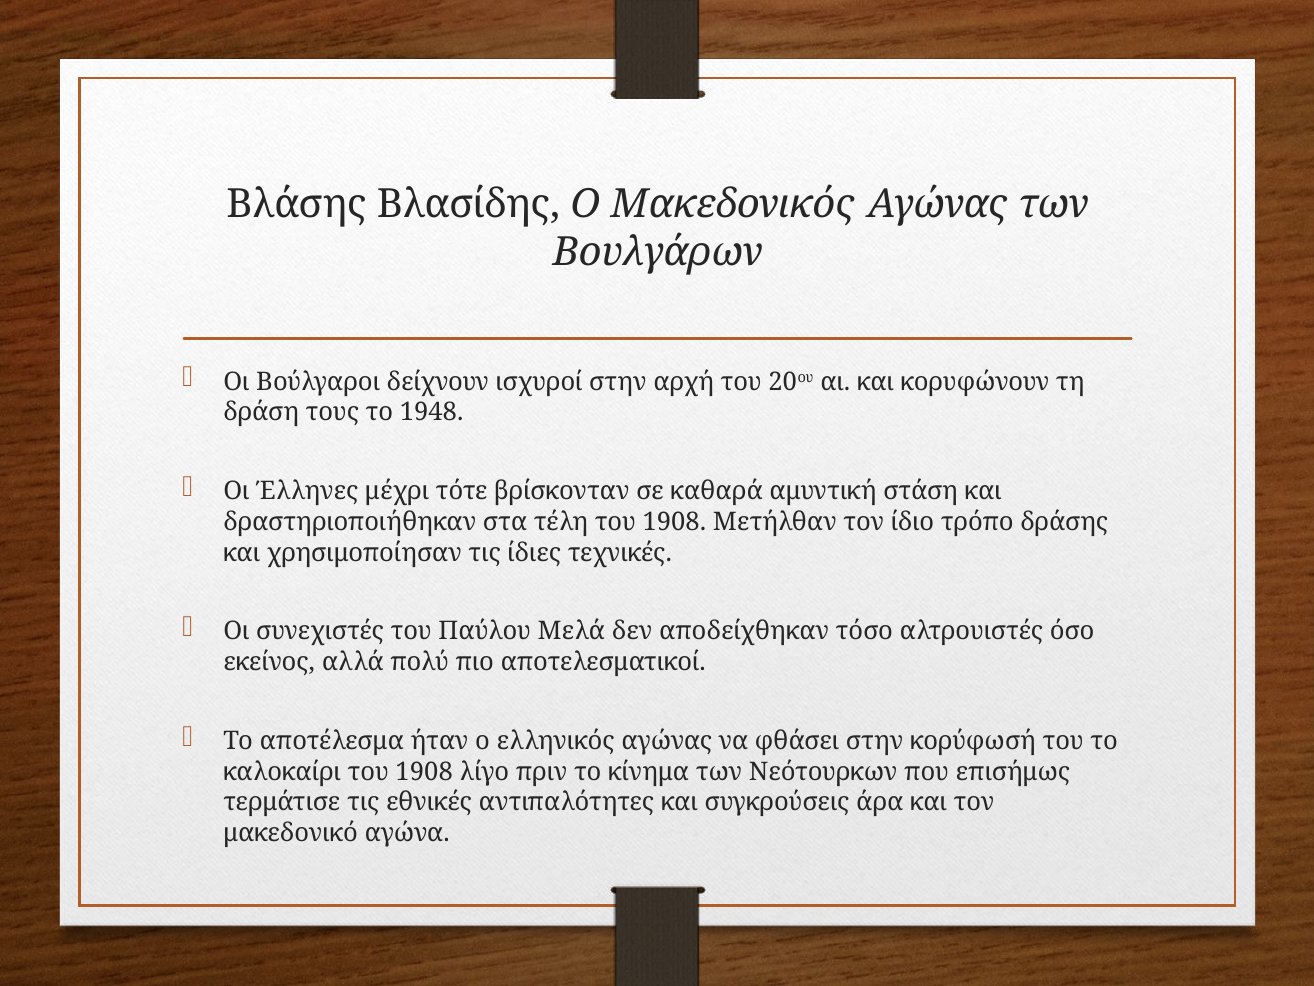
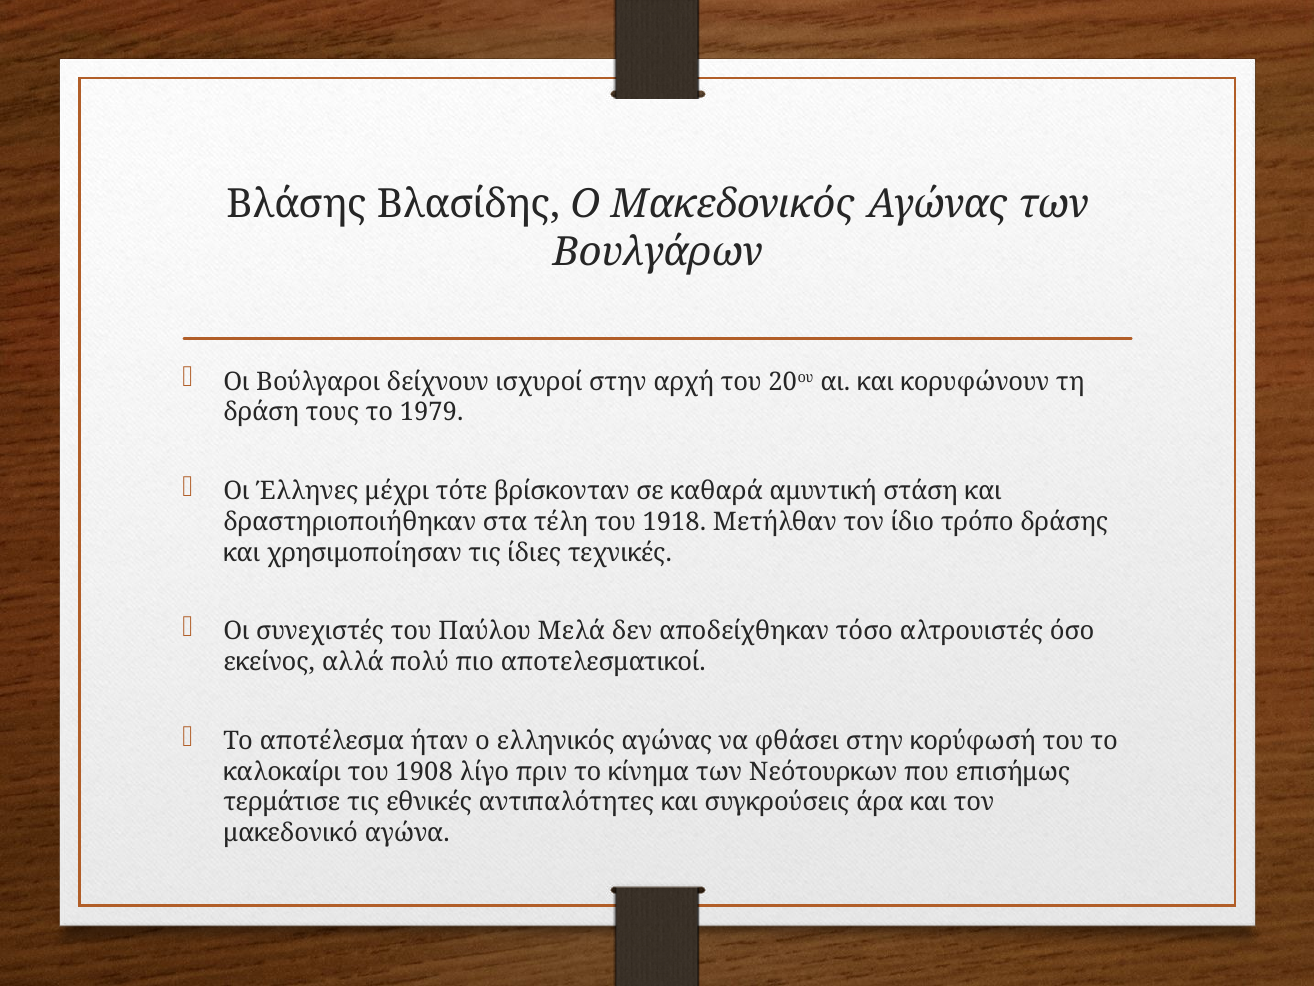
1948: 1948 -> 1979 (432, 412)
τέλη του 1908: 1908 -> 1918 (674, 522)
